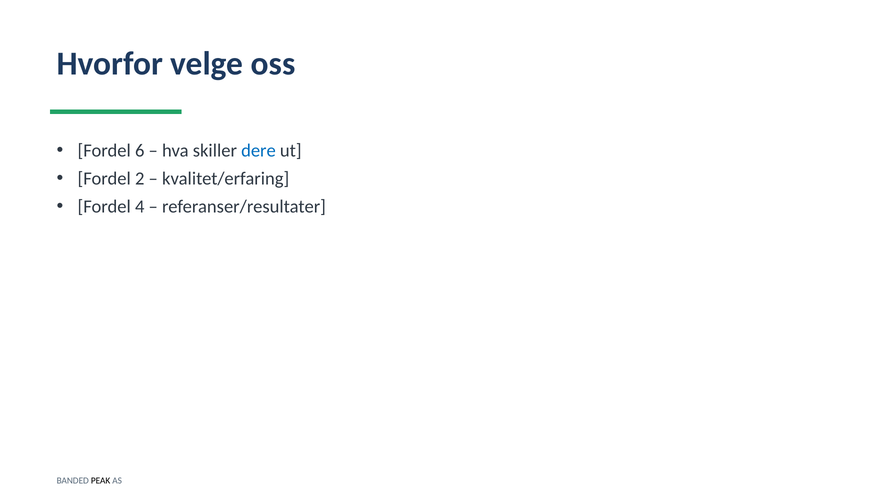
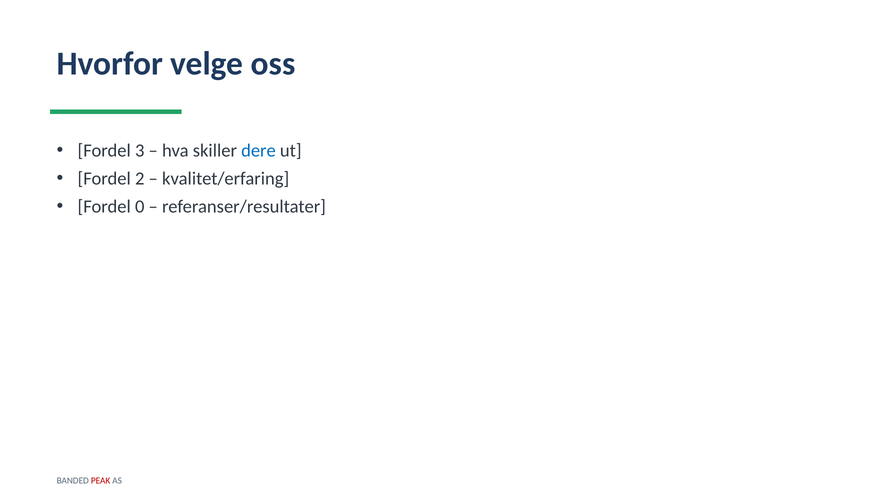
6: 6 -> 3 (140, 151)
4: 4 -> 0 (140, 207)
PEAK colour: black -> red (101, 481)
